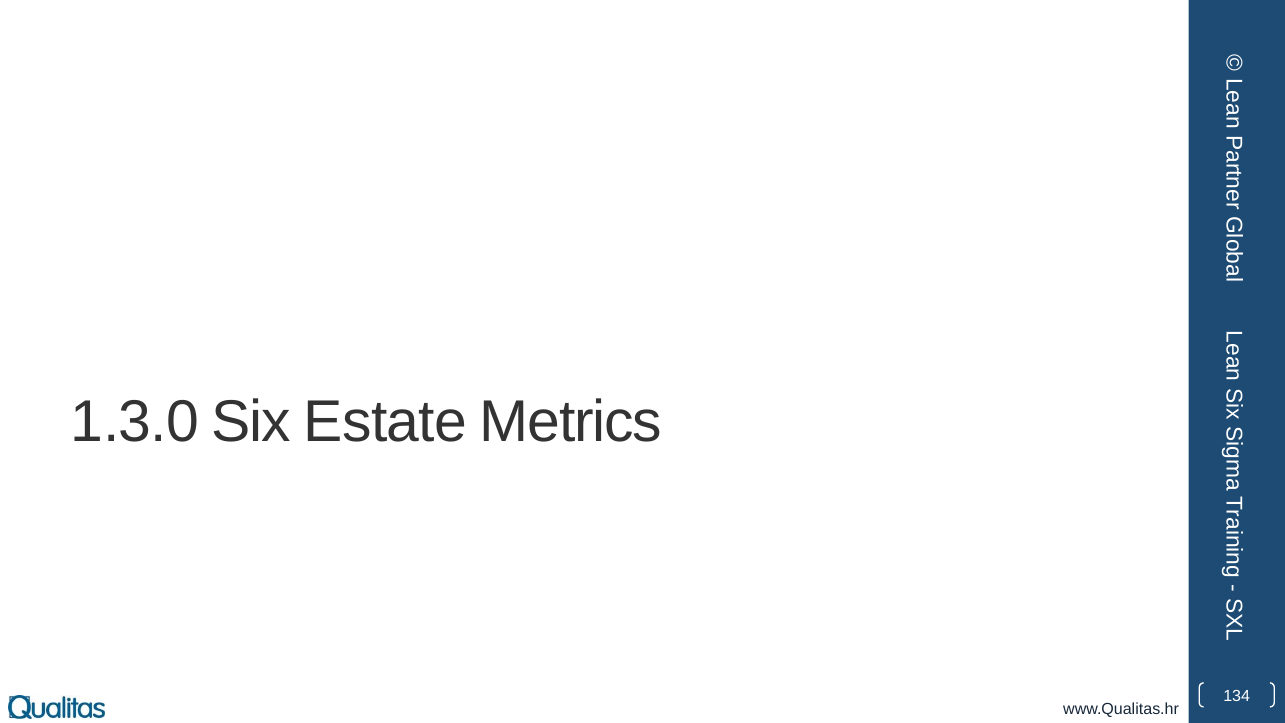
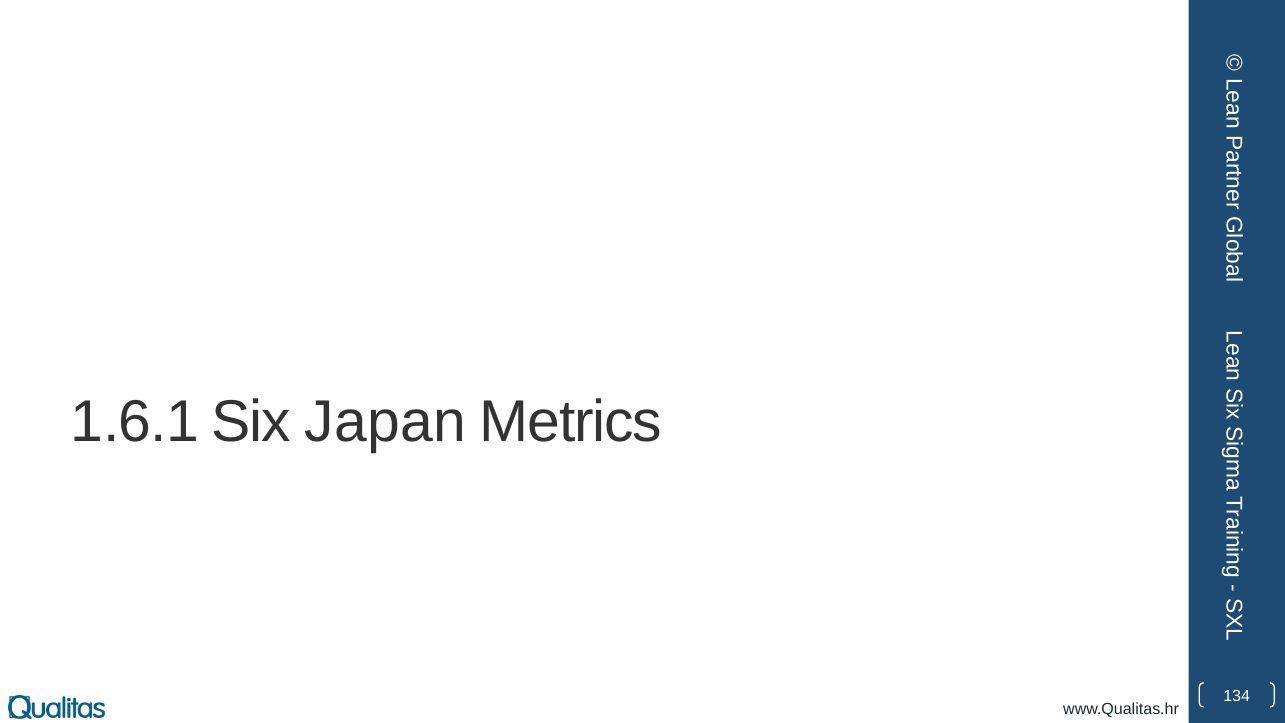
1.3.0: 1.3.0 -> 1.6.1 (135, 422)
Estate: Estate -> Japan (385, 422)
